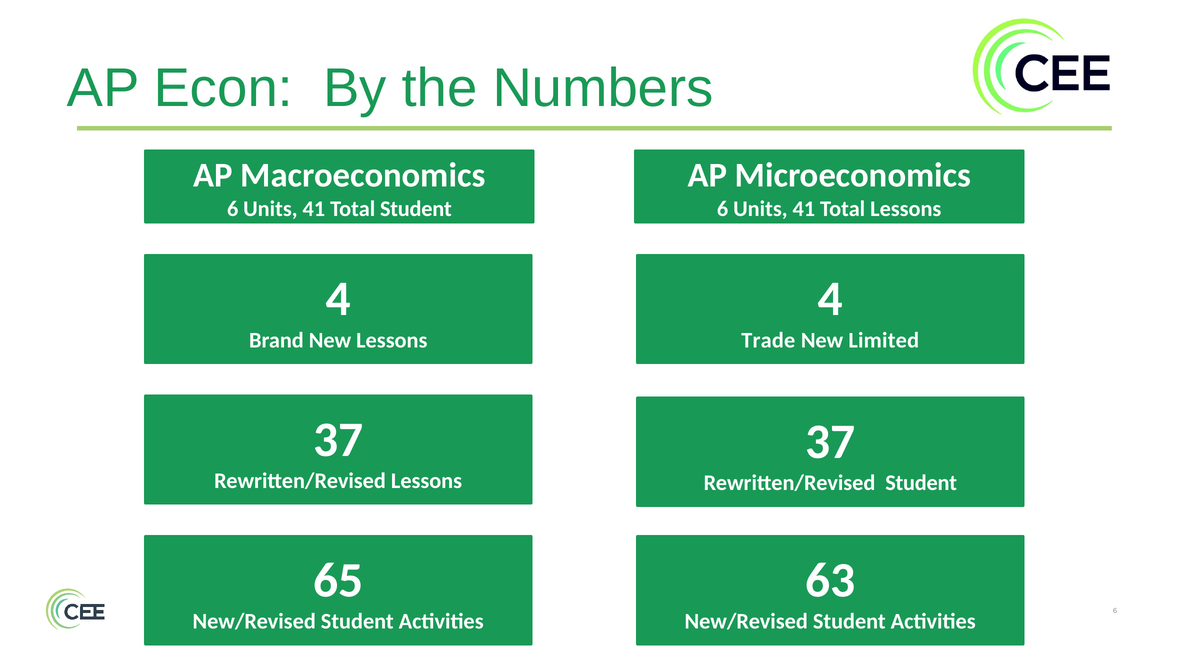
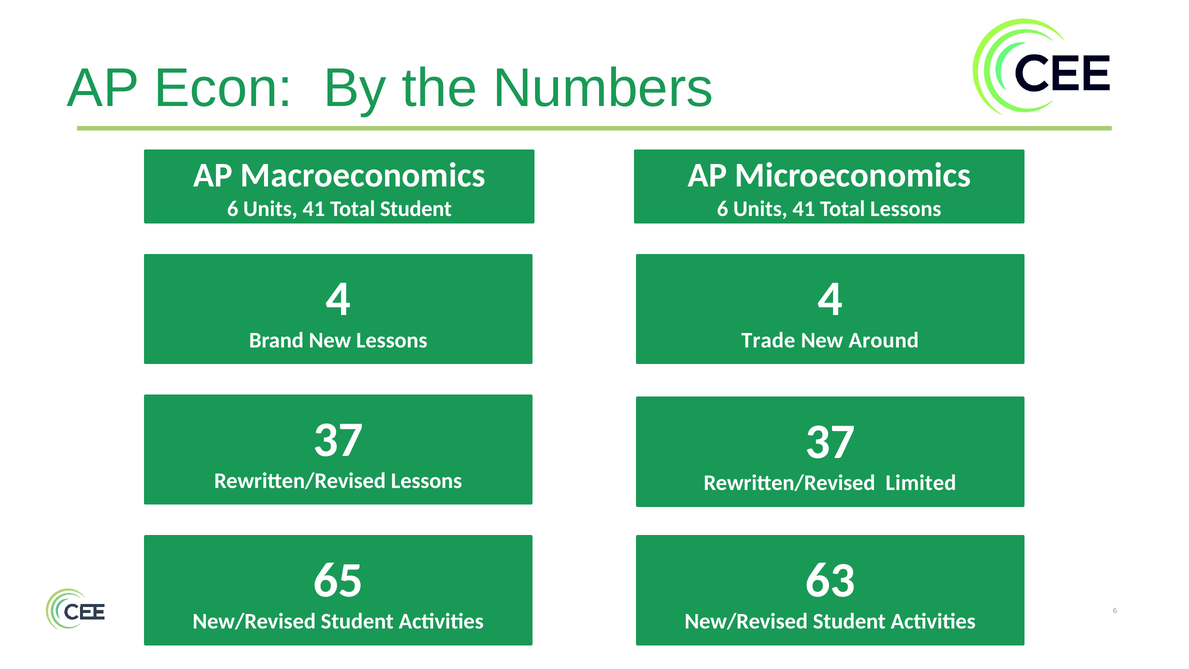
Limited: Limited -> Around (884, 340)
Rewritten/Revised Student: Student -> Limited (921, 483)
